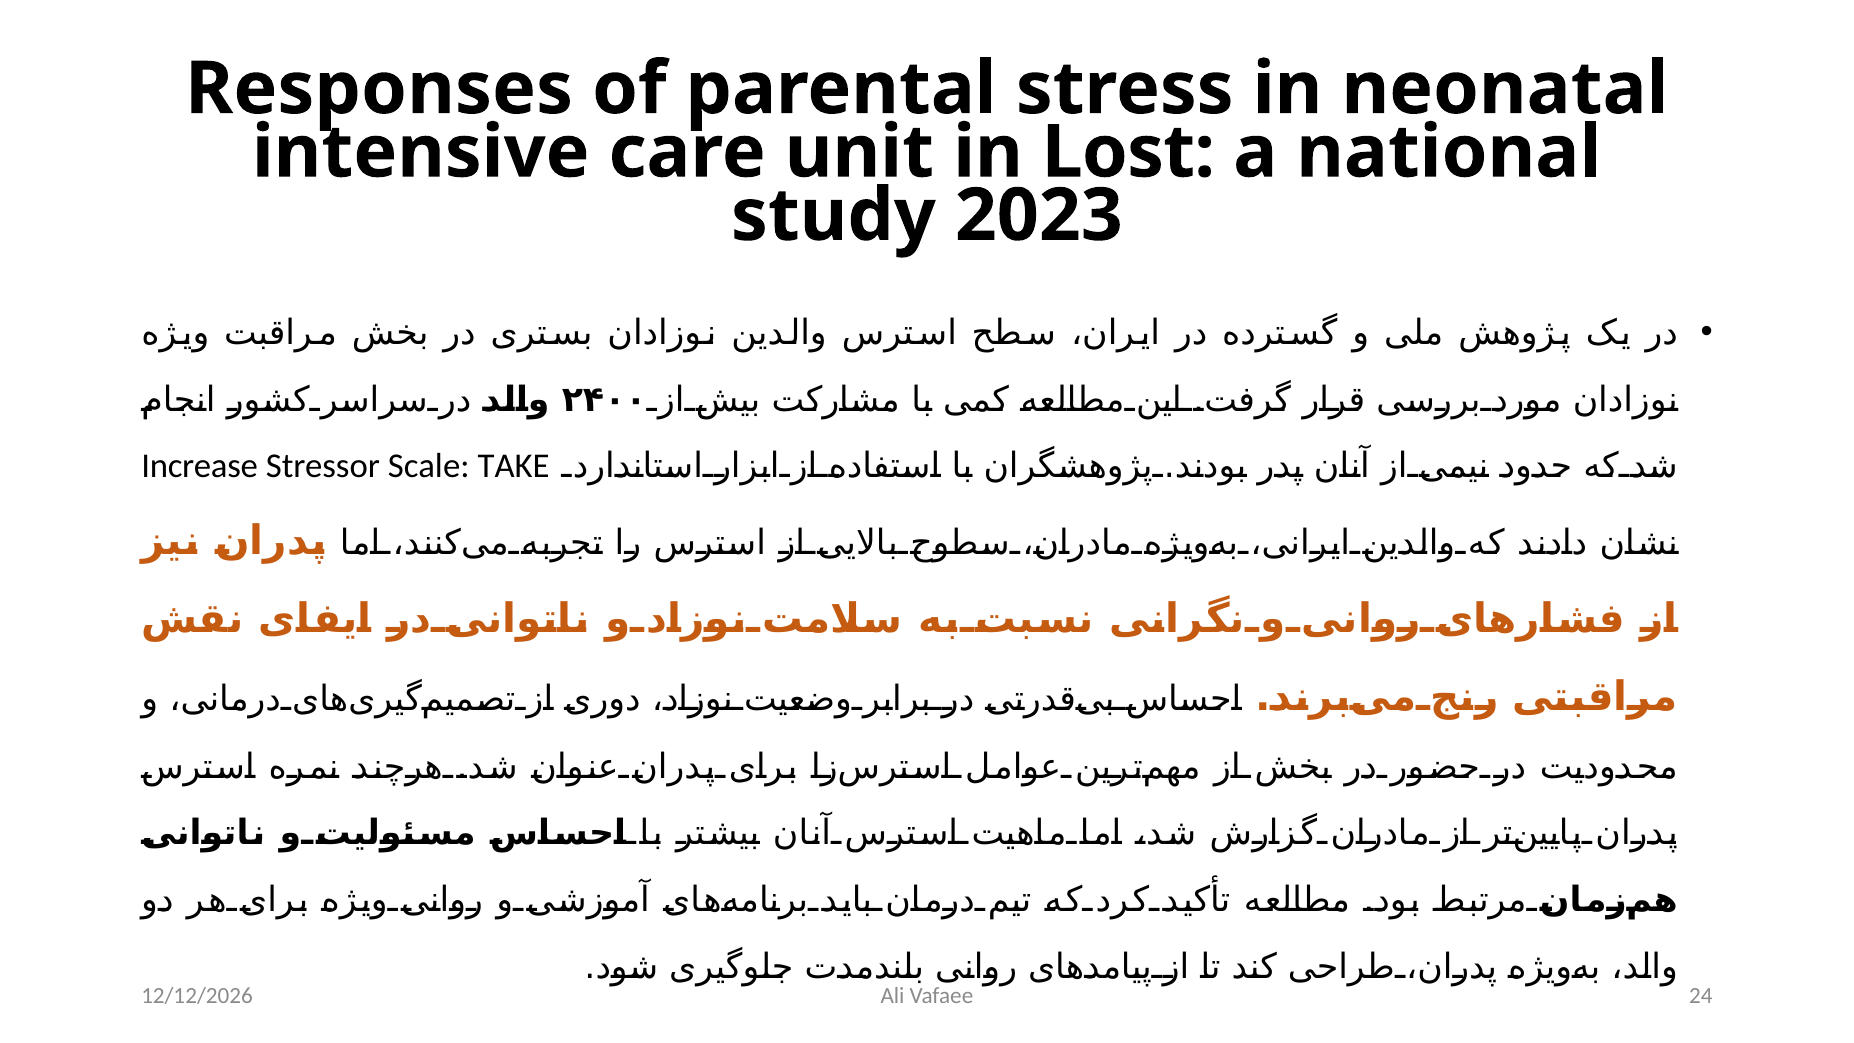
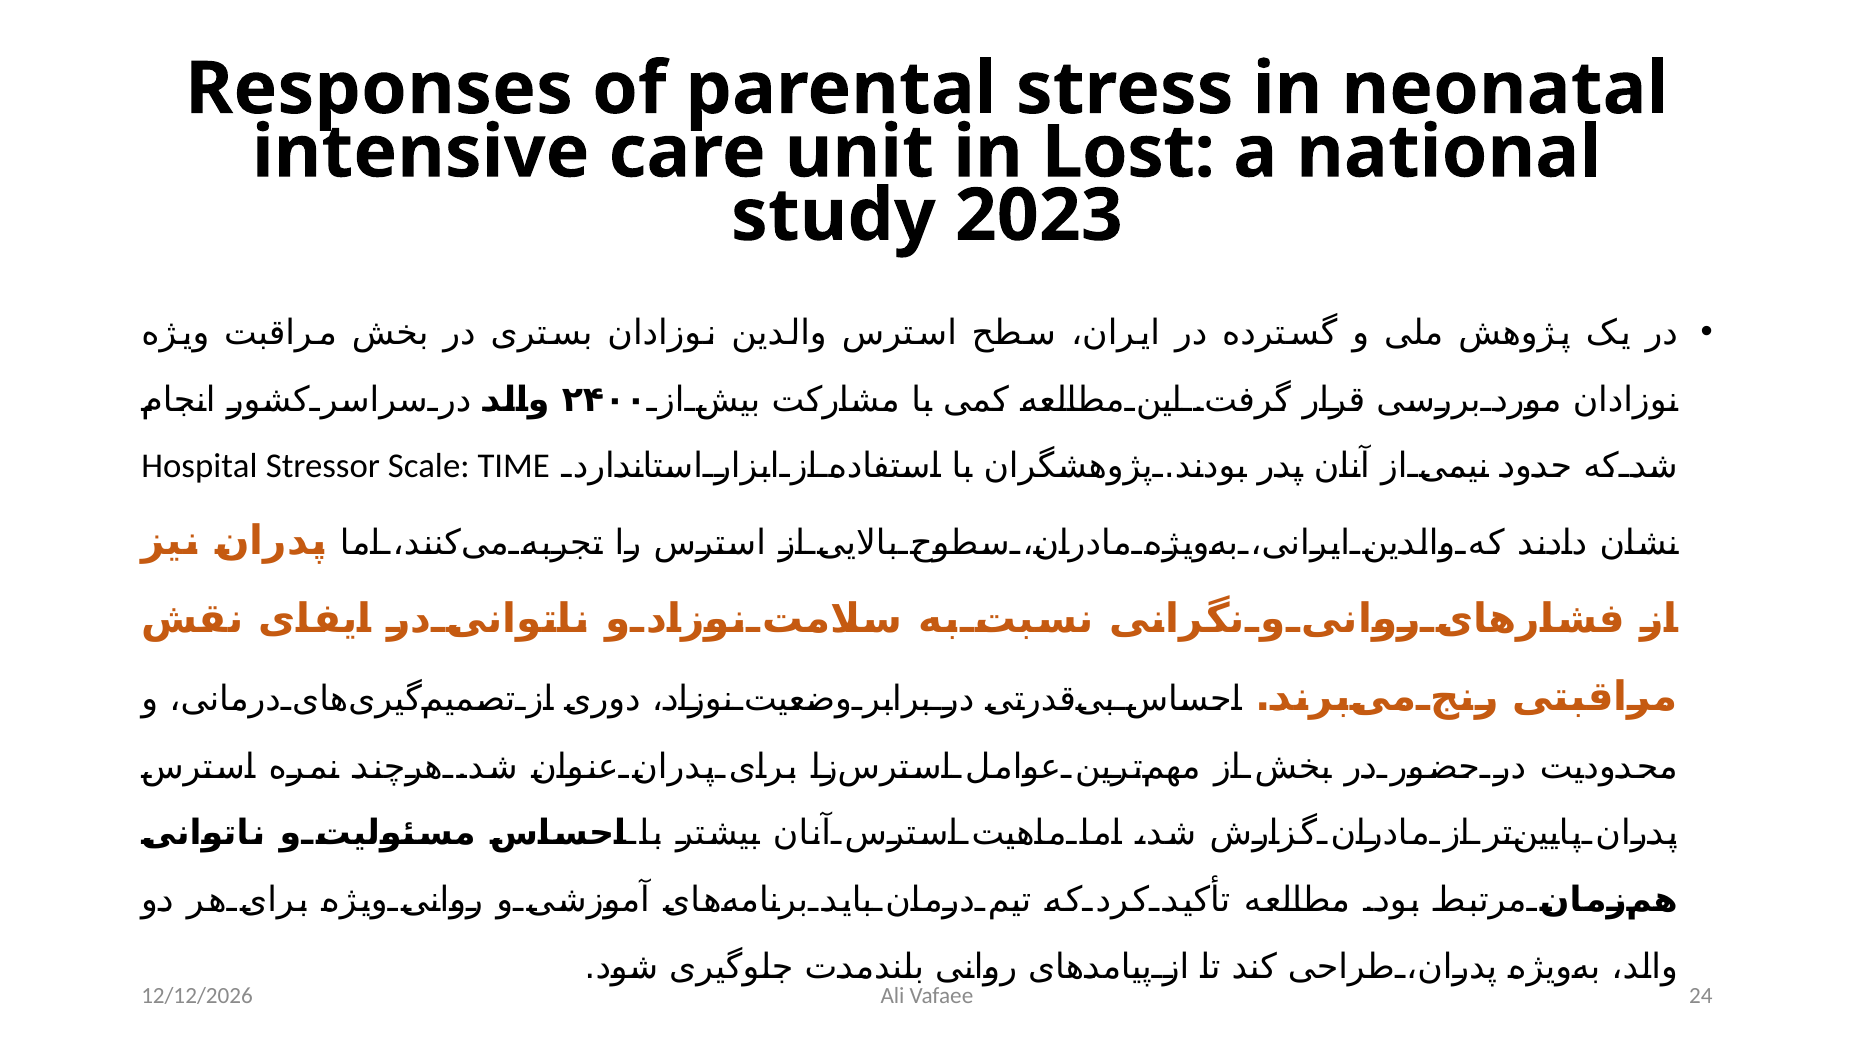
Increase: Increase -> Hospital (199, 466)
TAKE: TAKE -> TIME (514, 466)
